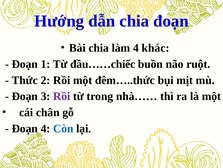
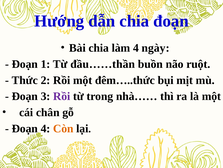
khác: khác -> ngày (156, 48)
đầu……chiếc: đầu……chiếc -> đầu……thần (103, 64)
Còn colour: blue -> orange (63, 128)
